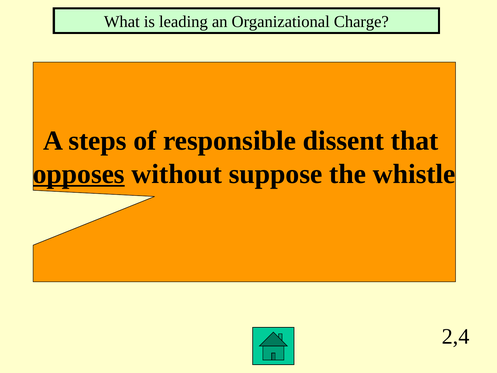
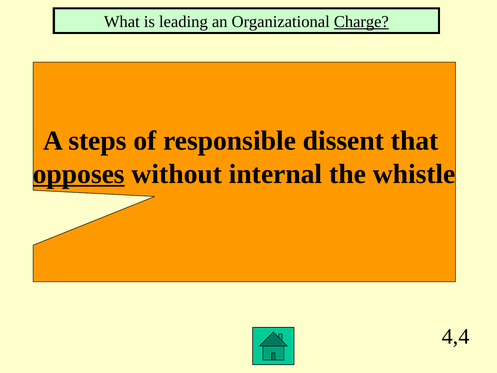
Charge underline: none -> present (361, 22)
suppose: suppose -> internal (276, 174)
2,4: 2,4 -> 4,4 (456, 336)
